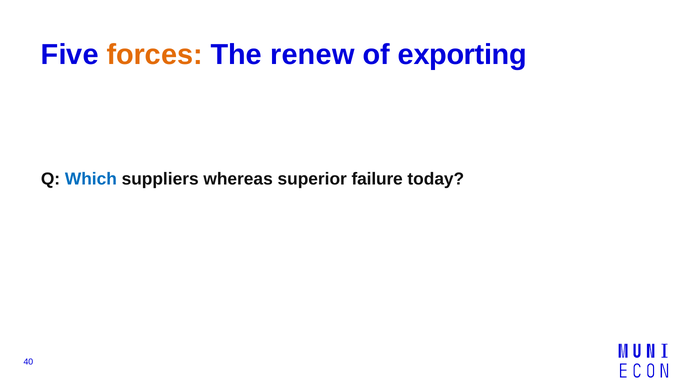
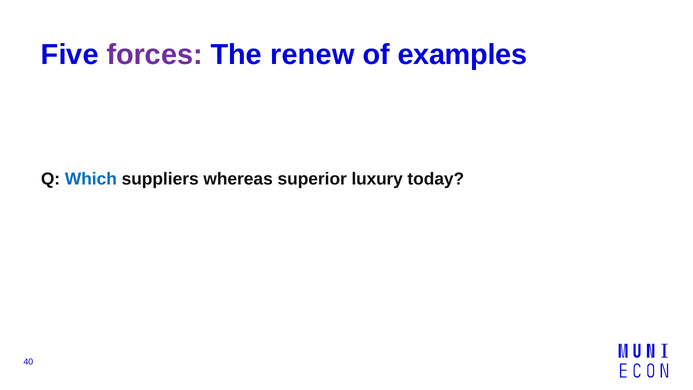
forces colour: orange -> purple (155, 54)
exporting: exporting -> examples (462, 54)
failure: failure -> luxury (377, 179)
